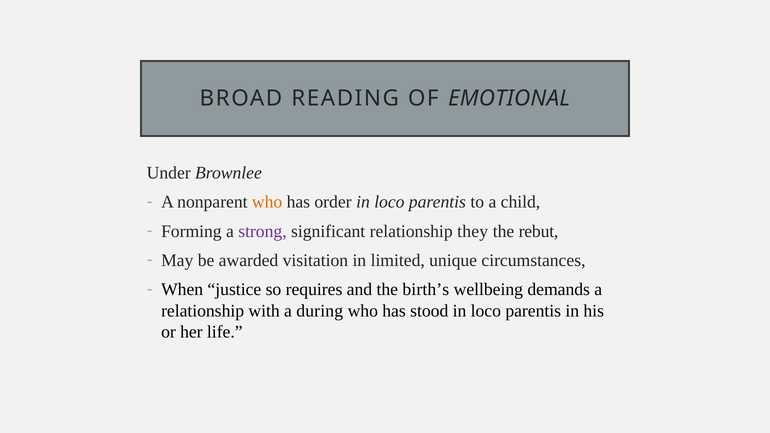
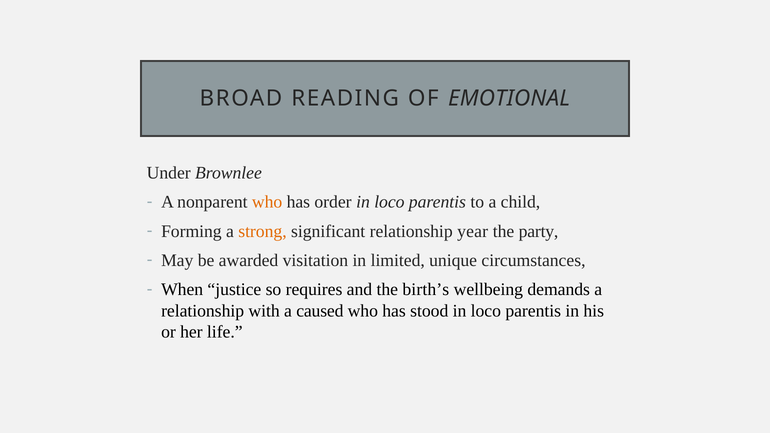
strong colour: purple -> orange (262, 231)
they: they -> year (473, 231)
rebut: rebut -> party (539, 231)
during: during -> caused (320, 311)
